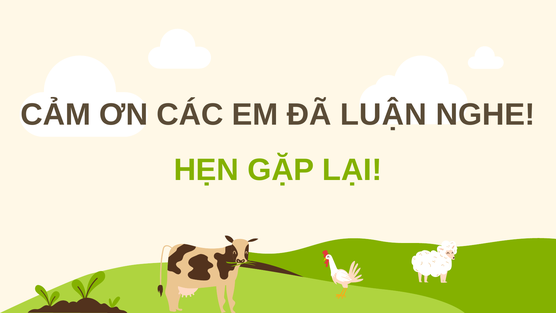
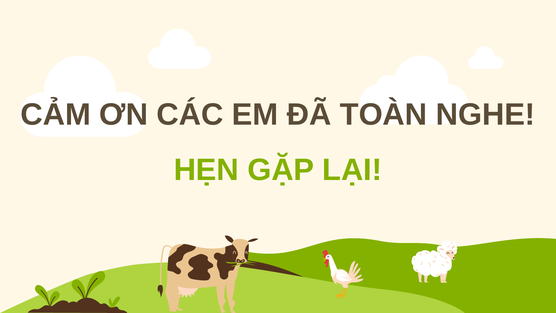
LUẬN: LUẬN -> TOÀN (384, 114)
